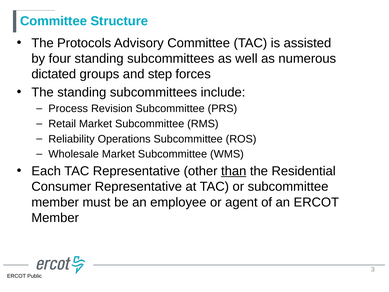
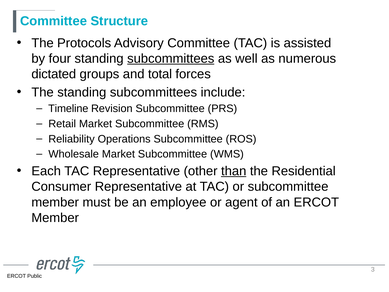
subcommittees underline: none -> present (171, 59)
step: step -> total (160, 74)
Process: Process -> Timeline (68, 109)
